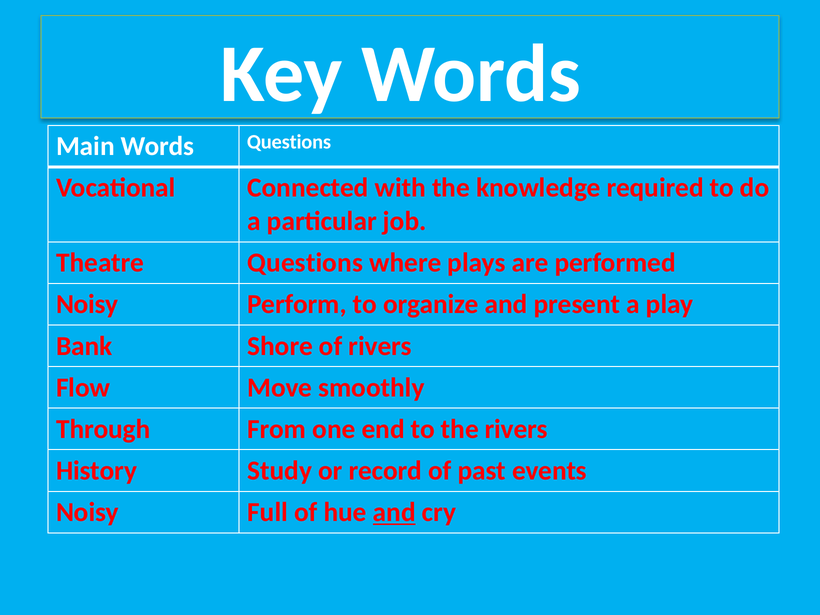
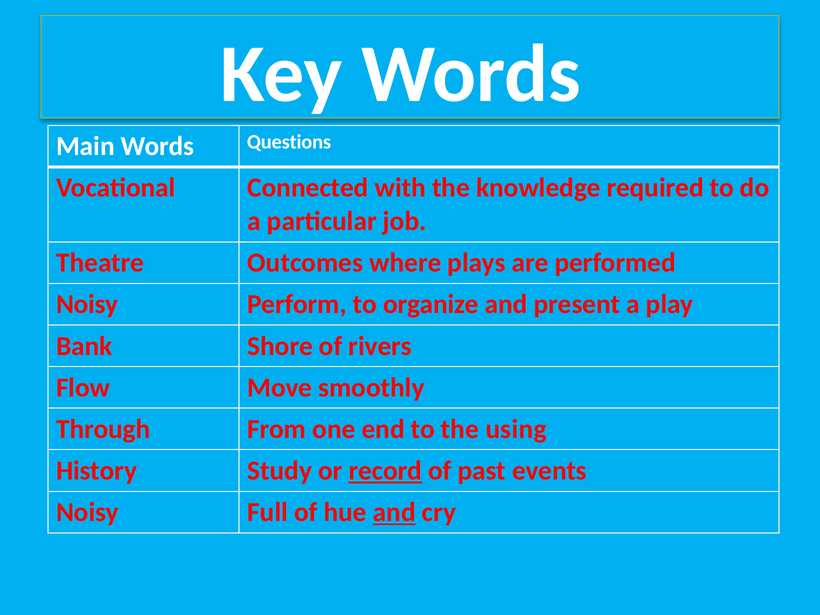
Theatre Questions: Questions -> Outcomes (305, 263)
the rivers: rivers -> using (516, 429)
record underline: none -> present (385, 471)
